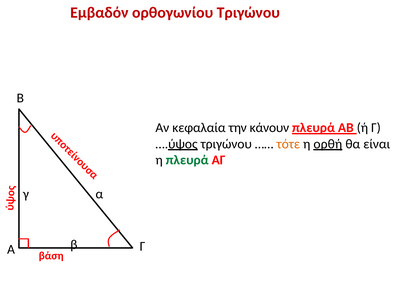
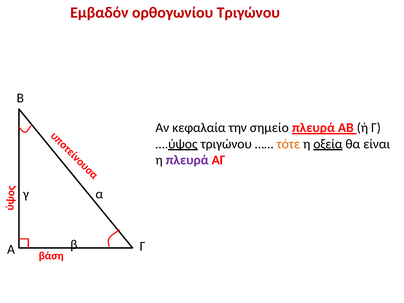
κάνουν: κάνουν -> σημείο (269, 128)
ορθή: ορθή -> οξεία (328, 144)
πλευρά colour: green -> purple (187, 160)
